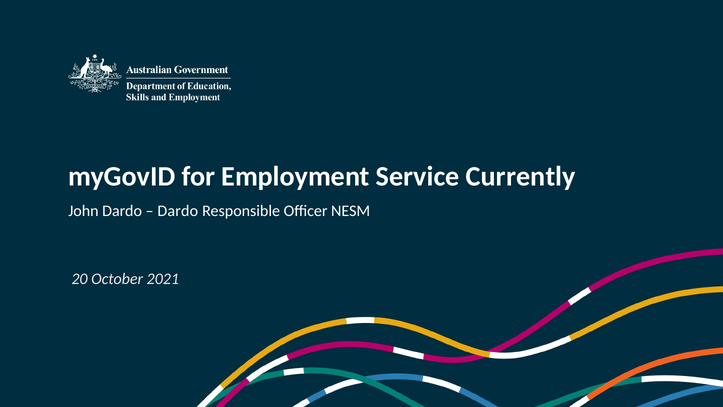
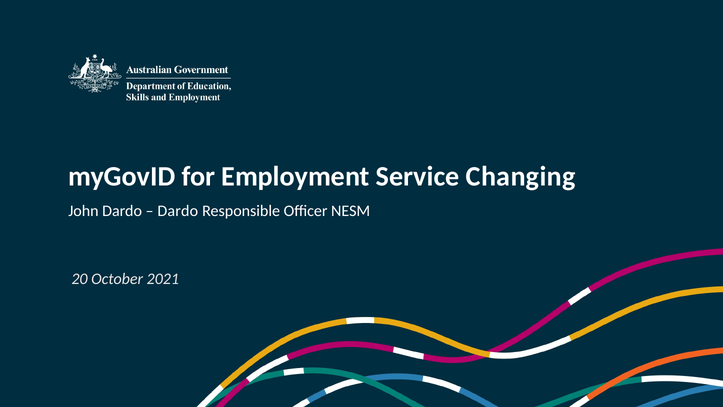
Currently: Currently -> Changing (521, 177)
